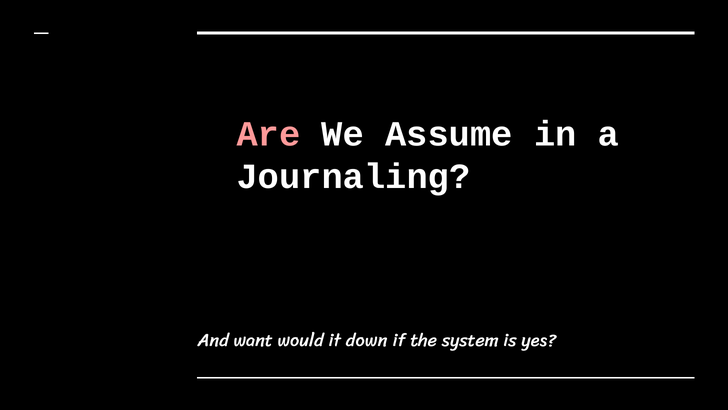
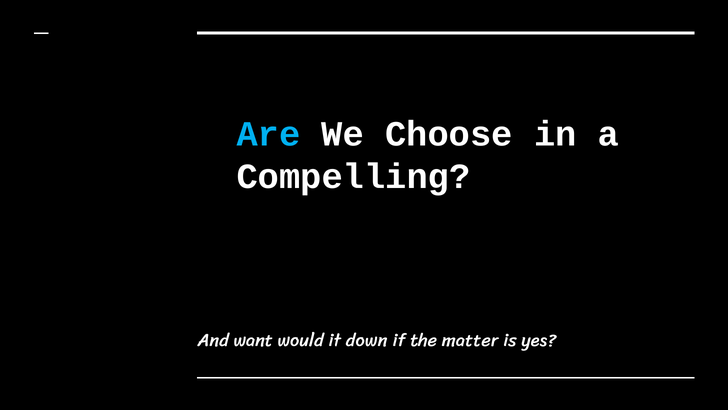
Are colour: pink -> light blue (268, 134)
Assume: Assume -> Choose (449, 134)
Journaling: Journaling -> Compelling (353, 176)
system: system -> matter (470, 340)
